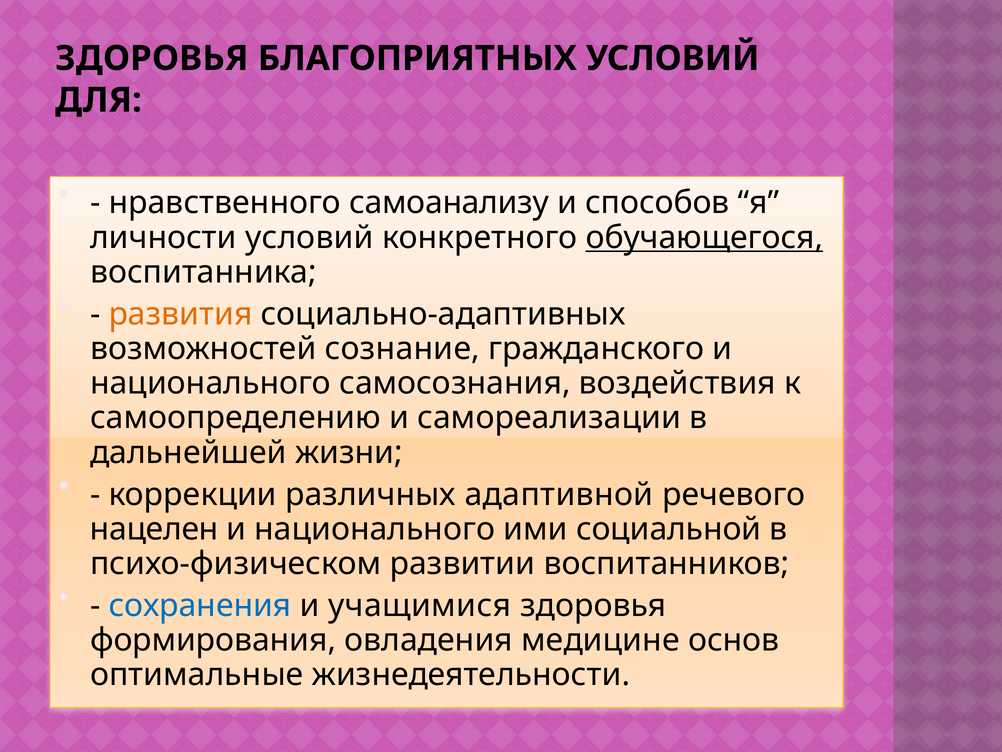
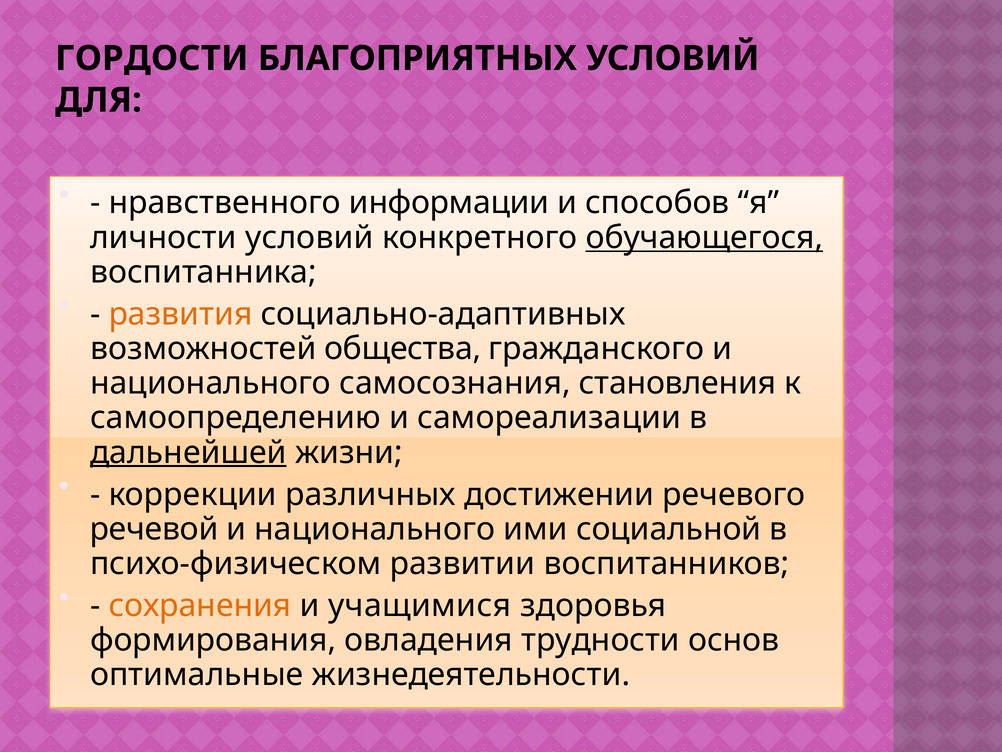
ЗДОРОВЬЯ: ЗДОРОВЬЯ -> ГОРДОСТИ (152, 58)
самоанализу: самоанализу -> информации (449, 203)
сознание: сознание -> общества (403, 348)
воздействия: воздействия -> становления (678, 383)
дальнейшей underline: none -> present (188, 452)
адаптивной: адаптивной -> достижении (559, 494)
нацелен: нацелен -> речевой (154, 529)
сохранения colour: blue -> orange (200, 605)
медицине: медицине -> трудности (601, 640)
